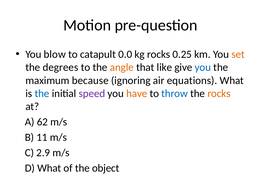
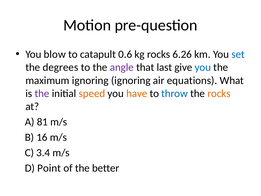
0.0: 0.0 -> 0.6 (125, 54)
0.25: 0.25 -> 6.26 (182, 54)
set colour: orange -> blue (238, 54)
angle colour: orange -> purple (122, 67)
like: like -> last (164, 67)
maximum because: because -> ignoring (90, 80)
the colour: blue -> purple (42, 93)
speed colour: purple -> orange (92, 93)
62: 62 -> 81 (42, 122)
11: 11 -> 16 (42, 137)
2.9: 2.9 -> 3.4 (43, 153)
D What: What -> Point (49, 168)
object: object -> better (106, 168)
